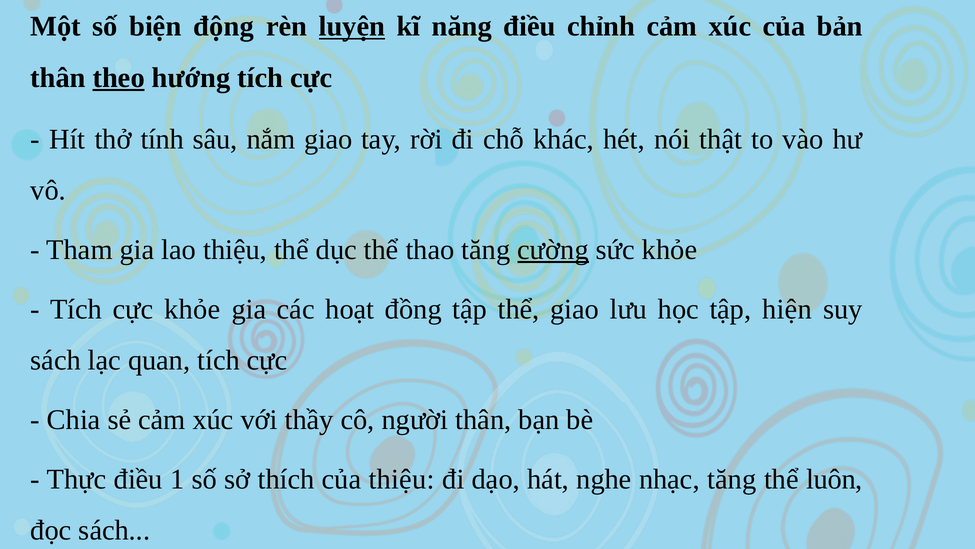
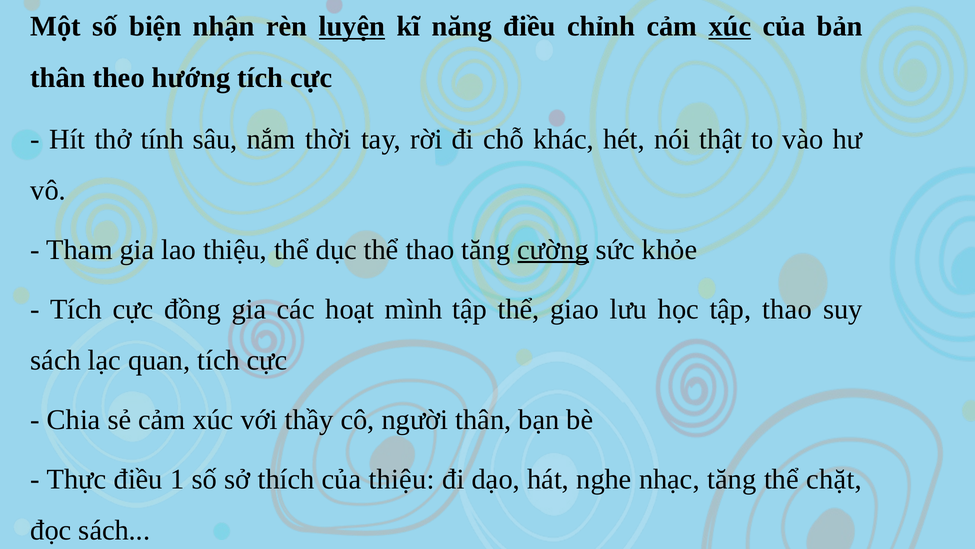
động: động -> nhận (224, 26)
xúc underline: none -> present (730, 26)
theo underline: present -> none (119, 78)
nắm giao: giao -> thời (328, 139)
cực khỏe: khỏe -> đồng (192, 309)
đồng: đồng -> mình (413, 309)
tập hiện: hiện -> thao (787, 309)
luôn: luôn -> chặt (834, 479)
